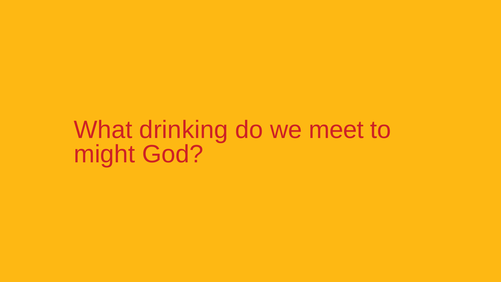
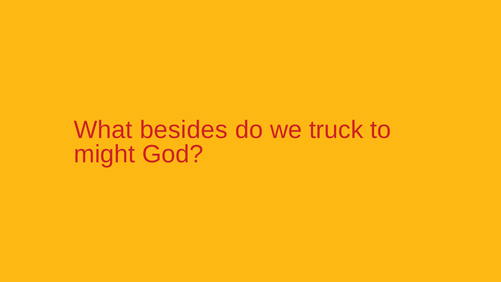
drinking: drinking -> besides (184, 130)
meet: meet -> truck (336, 130)
